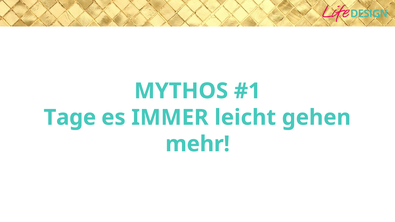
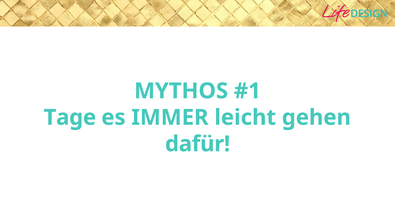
mehr: mehr -> dafür (198, 144)
